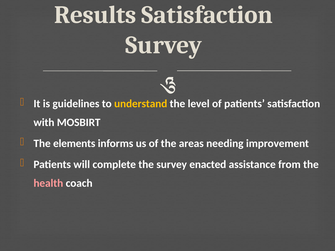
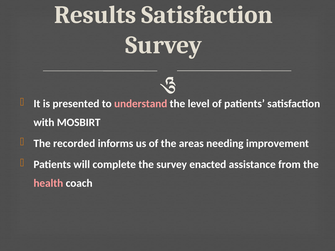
guidelines: guidelines -> presented (76, 104)
understand colour: yellow -> pink (141, 104)
elements: elements -> recorded (74, 144)
